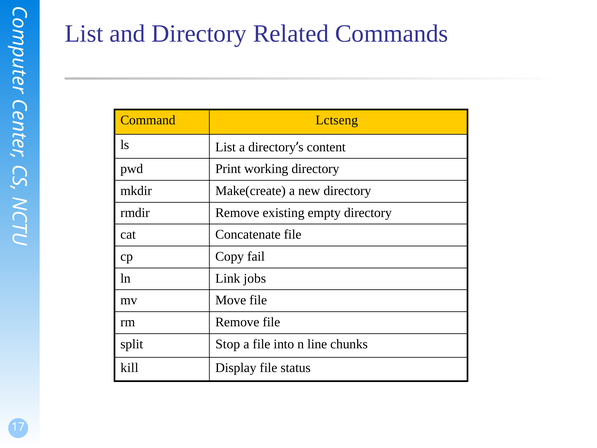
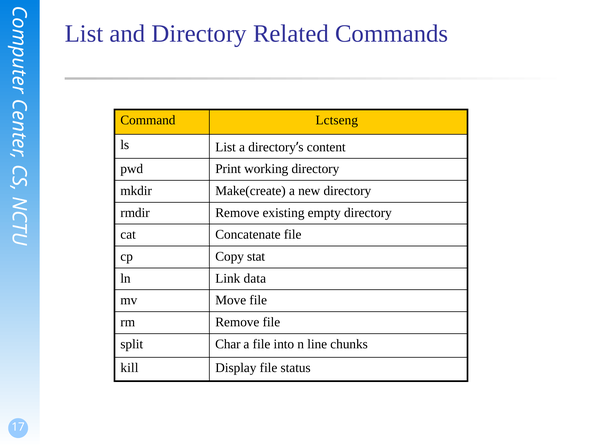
fail: fail -> stat (256, 256)
jobs: jobs -> data (255, 278)
Stop: Stop -> Char (228, 344)
